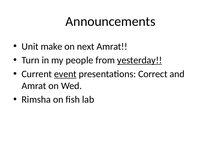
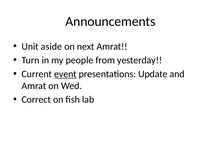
make: make -> aside (51, 46)
yesterday underline: present -> none (140, 60)
Correct: Correct -> Update (153, 74)
Rimsha: Rimsha -> Correct (36, 99)
